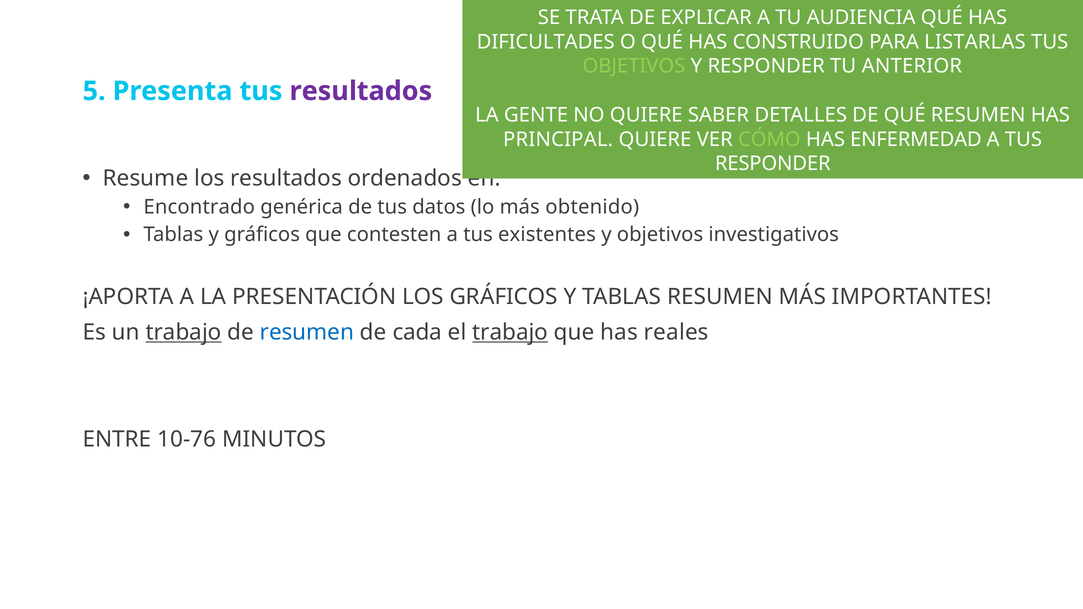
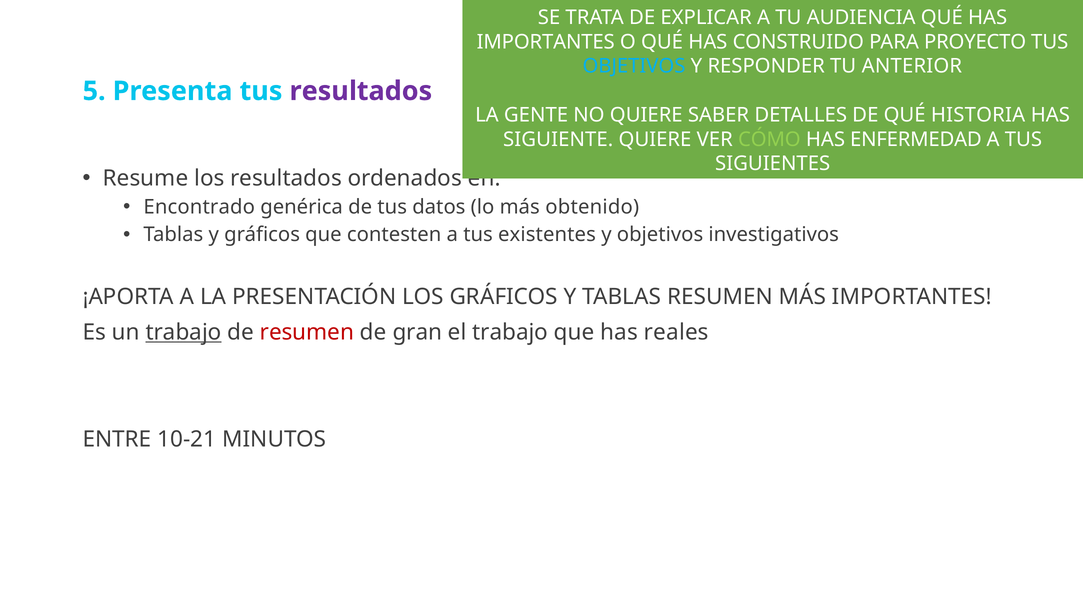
DIFICULTADES: DIFICULTADES -> IMPORTANTES (546, 42)
LISTARLAS: LISTARLAS -> PROYECTO (975, 42)
OBJETIVOS colour: light green -> light blue (634, 66)
QUÉ RESUMEN: RESUMEN -> HISTORIA (978, 115)
PRINCIPAL: PRINCIPAL -> SIGUIENTE (558, 139)
RESPONDER: RESPONDER -> SIGUIENTES (773, 164)
resumen colour: blue -> red (307, 332)
cada: cada -> gran (417, 332)
trabajo underline: present -> none (510, 332)
10-76: 10-76 -> 10-21 (187, 439)
